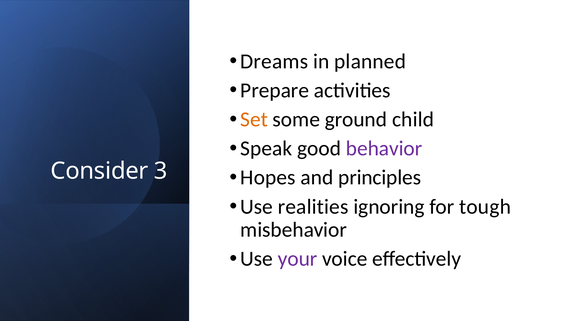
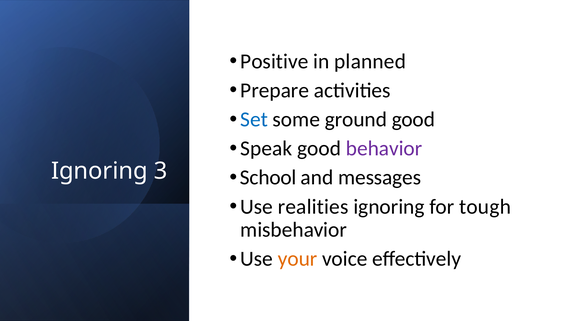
Dreams: Dreams -> Positive (274, 61)
Set colour: orange -> blue (254, 119)
ground child: child -> good (413, 119)
Consider: Consider -> Ignoring (99, 171)
Hopes: Hopes -> School (268, 178)
principles: principles -> messages (380, 178)
your colour: purple -> orange (298, 259)
